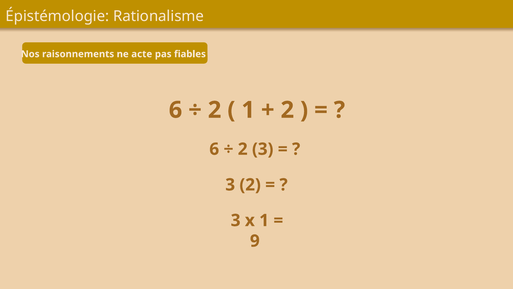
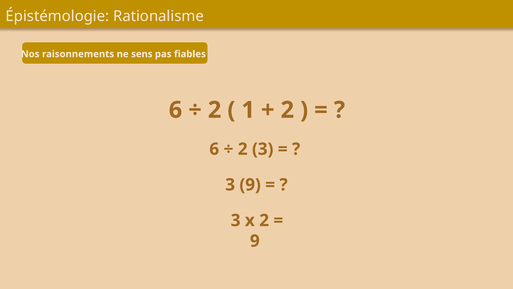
acte: acte -> sens (142, 54)
3 2: 2 -> 9 (250, 185)
x 1: 1 -> 2 (264, 220)
